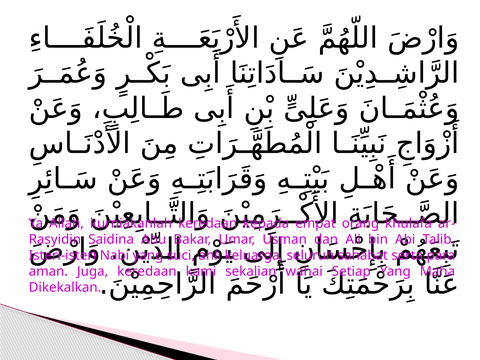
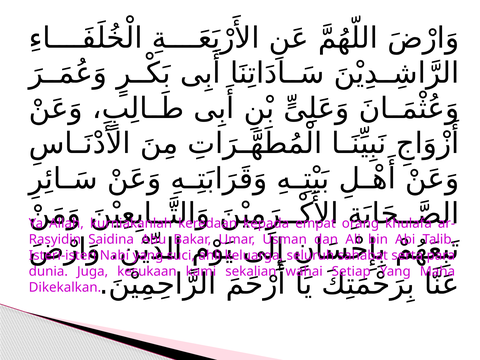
aman: aman -> dunia (48, 271)
Juga keredaan: keredaan -> kesukaan (147, 271)
